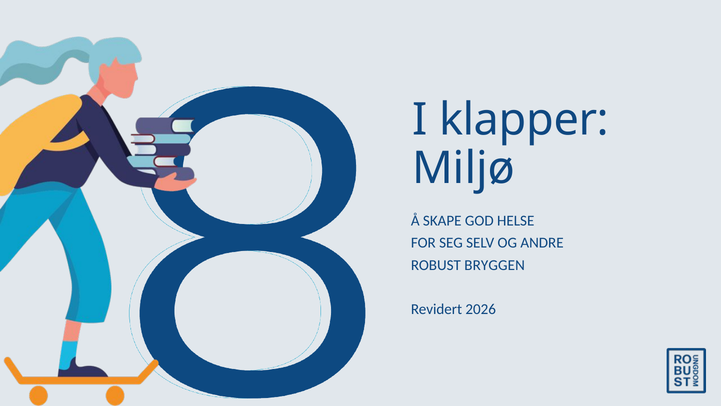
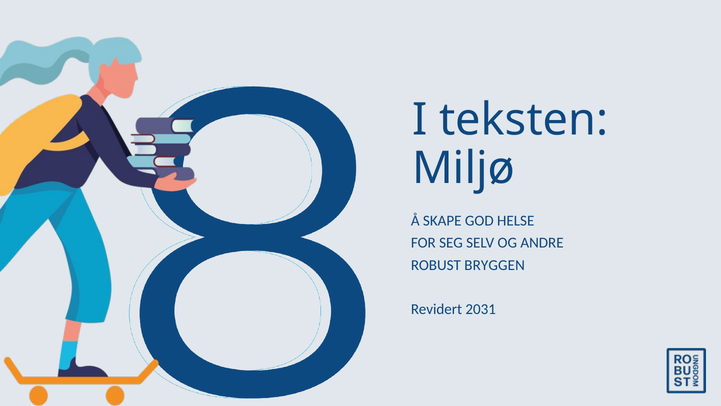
klapper: klapper -> teksten (524, 120)
2026: 2026 -> 2031 (481, 309)
